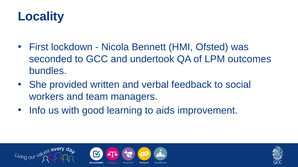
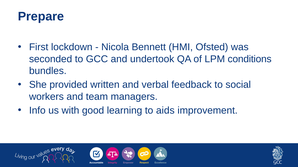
Locality: Locality -> Prepare (41, 17)
outcomes: outcomes -> conditions (250, 59)
